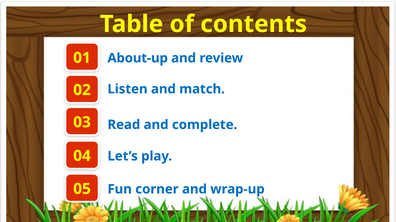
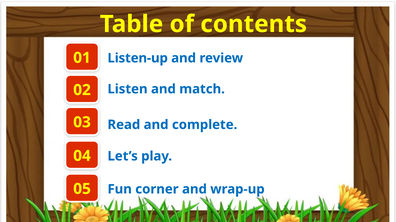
About-up: About-up -> Listen-up (138, 58)
